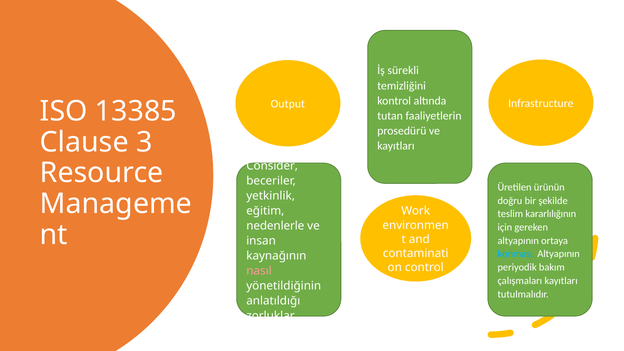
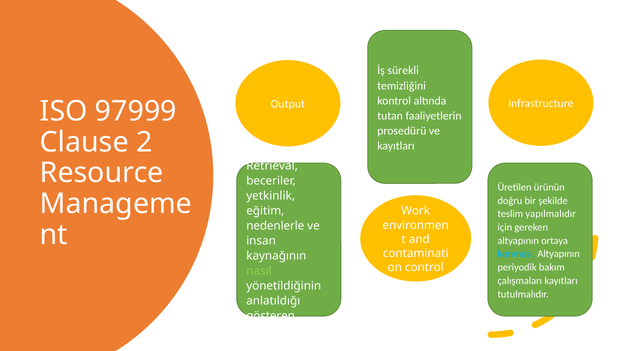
13385: 13385 -> 97999 (136, 111)
3: 3 -> 2 (144, 142)
Consider: Consider -> Retrieval (272, 166)
kararlılığının: kararlılığının -> yapılmalıdır (551, 214)
nasıl colour: pink -> light green (259, 271)
zorluklar: zorluklar -> gösteren (272, 316)
